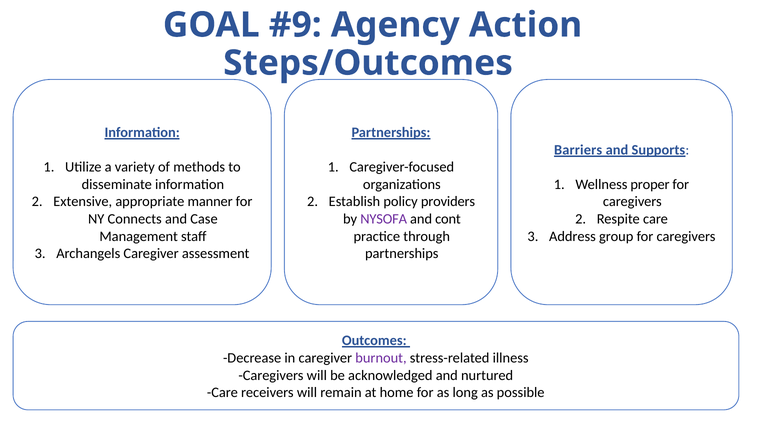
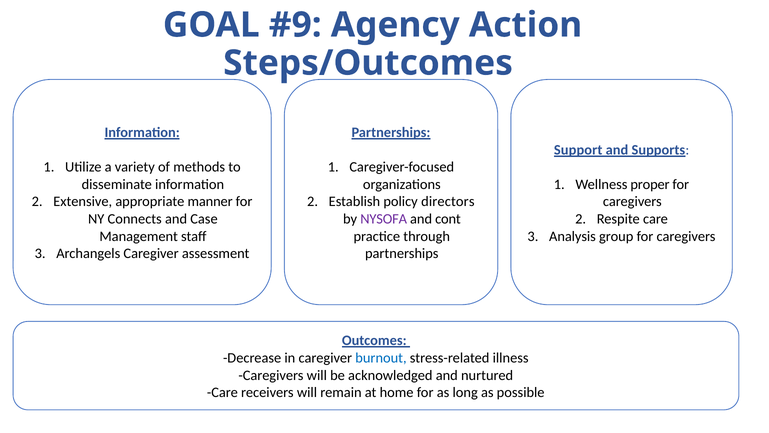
Barriers: Barriers -> Support (578, 150)
providers: providers -> directors (448, 202)
Address: Address -> Analysis (572, 236)
burnout colour: purple -> blue (381, 358)
